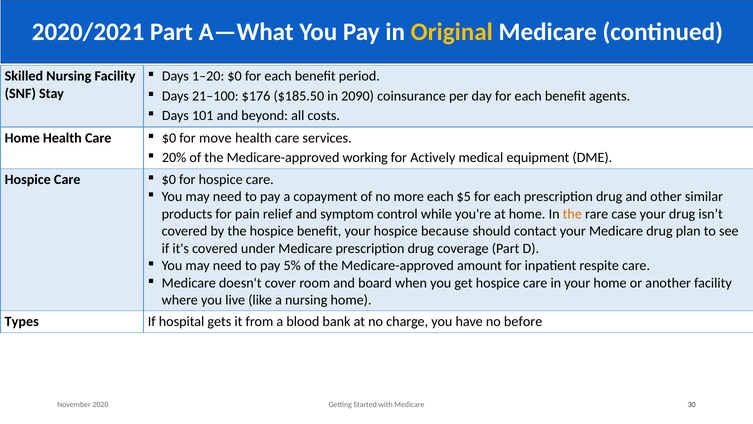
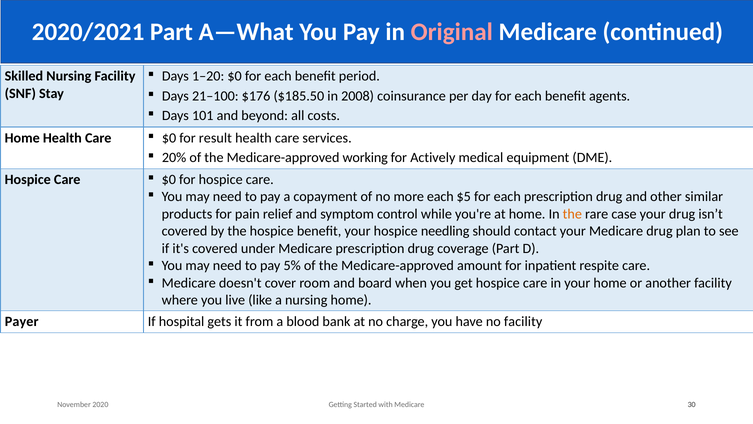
Original colour: yellow -> pink (452, 32)
2090: 2090 -> 2008 (358, 96)
move: move -> result (215, 138)
because: because -> needling (445, 231)
Types: Types -> Payer (22, 321)
no before: before -> facility (523, 321)
